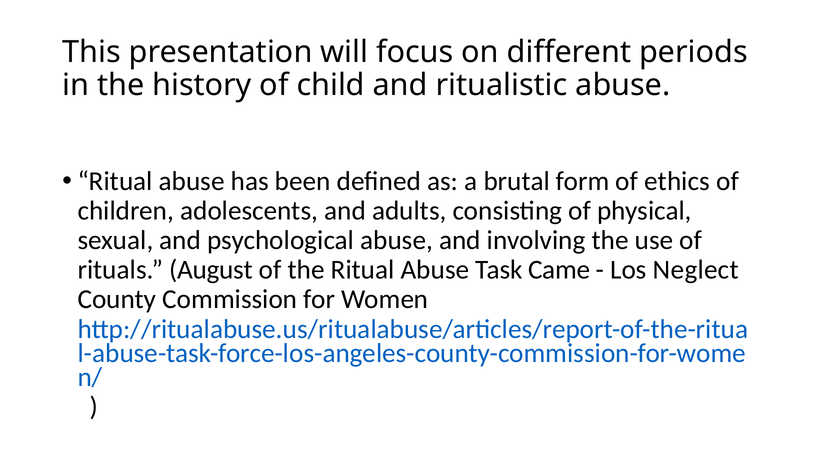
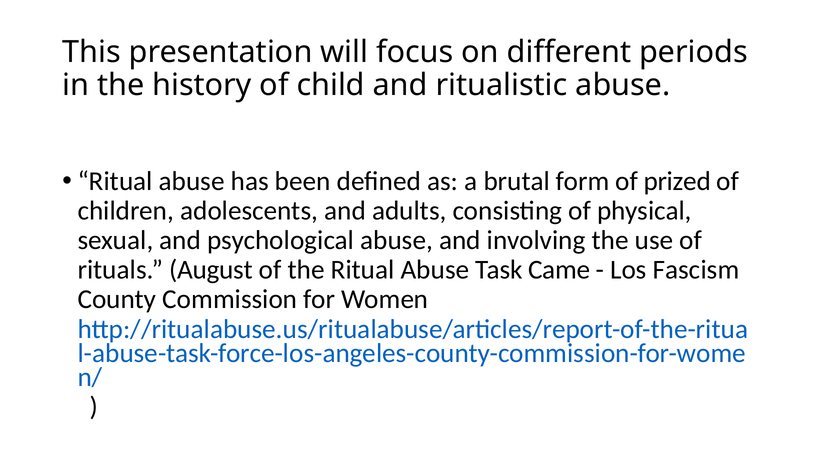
ethics: ethics -> prized (677, 181)
Neglect: Neglect -> Fascism (696, 269)
